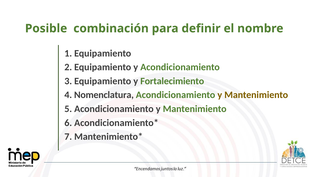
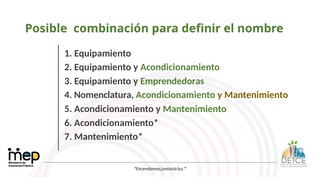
Fortalecimiento: Fortalecimiento -> Emprendedoras (172, 81)
